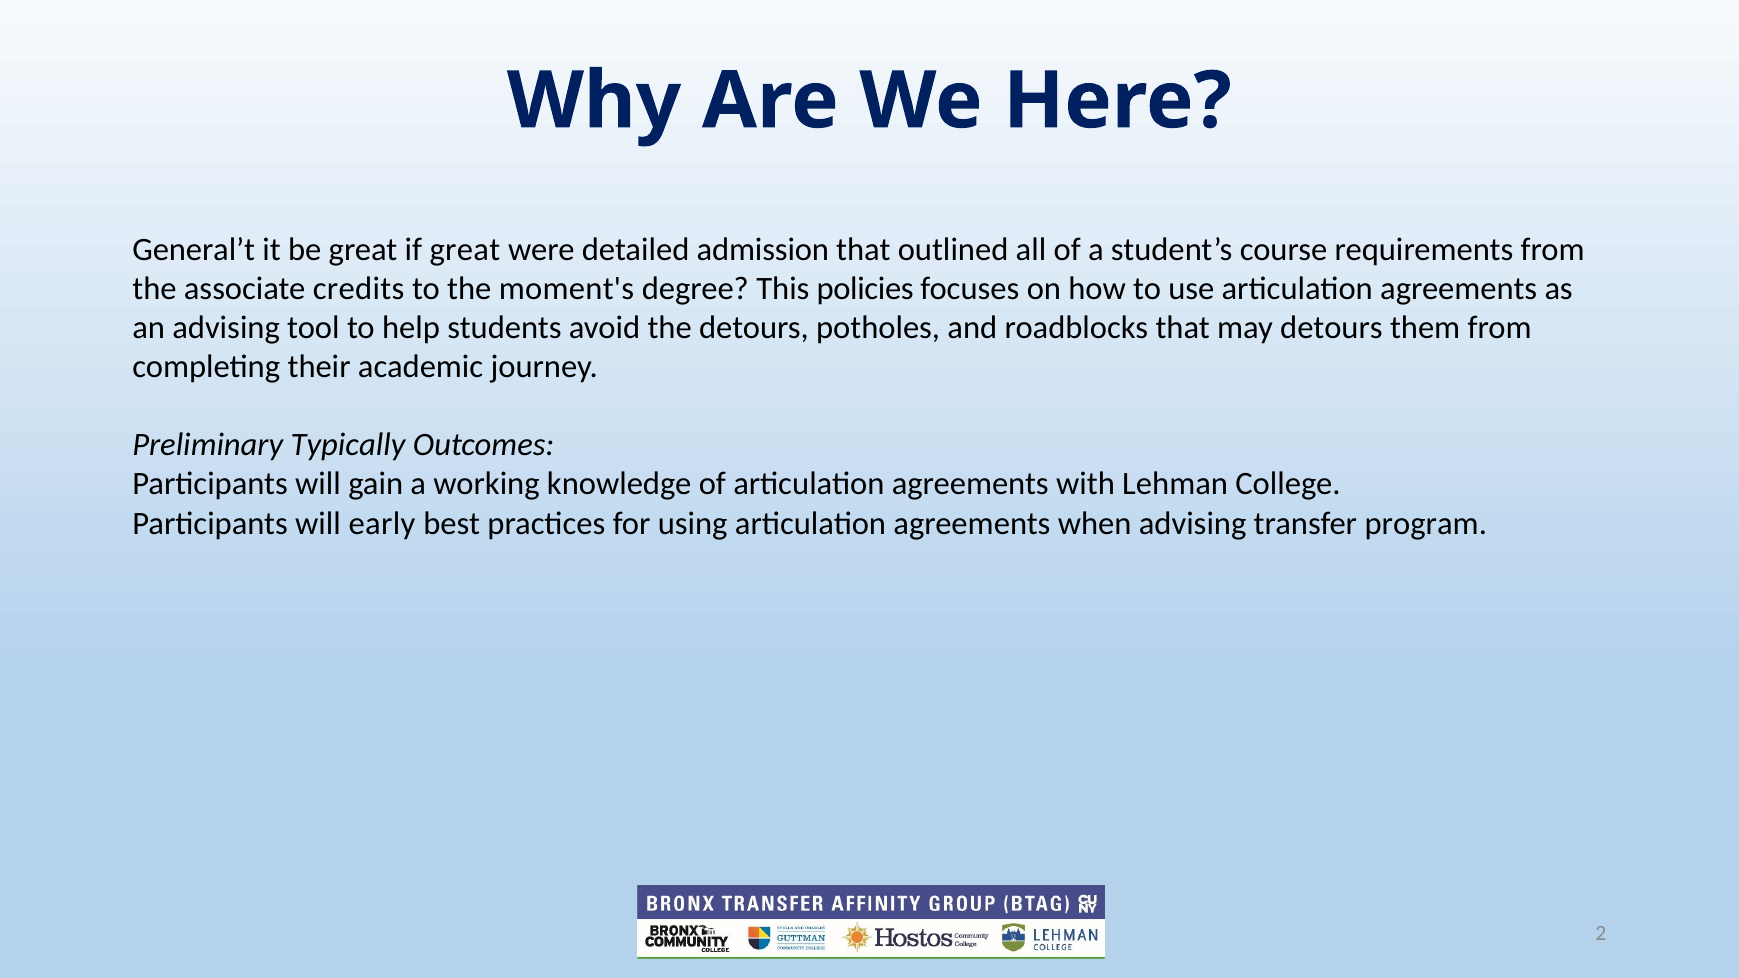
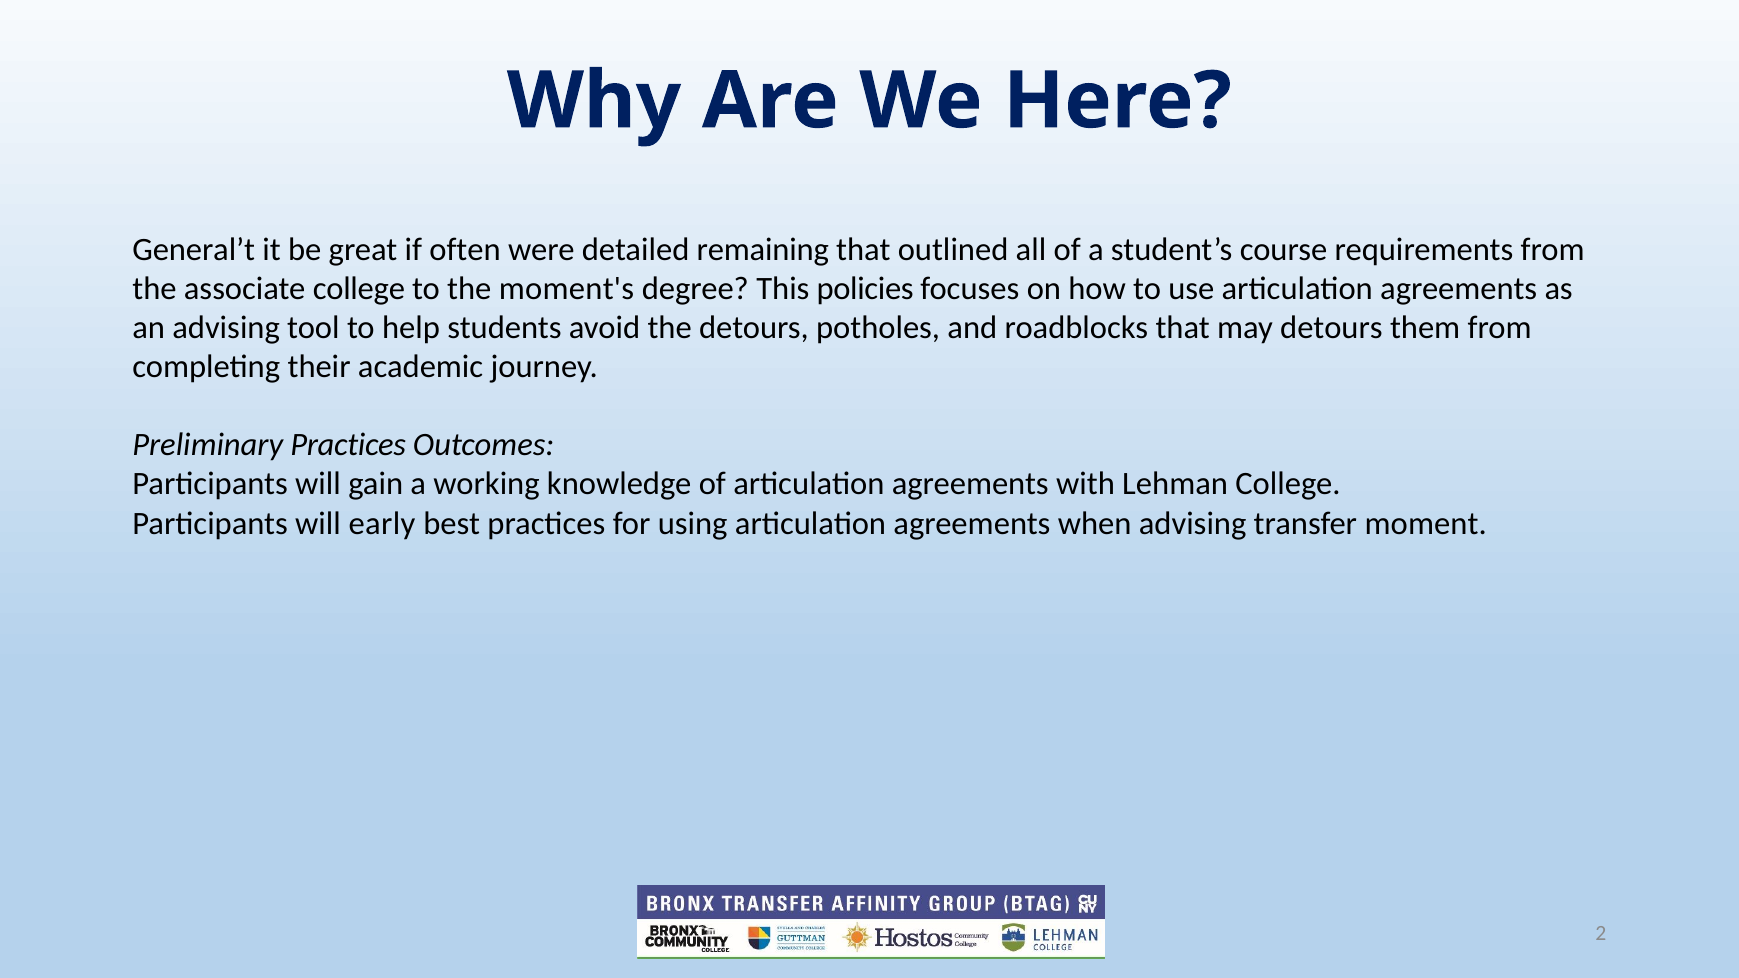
if great: great -> often (465, 250)
admission: admission -> remaining (763, 250)
associate credits: credits -> college (359, 289)
Preliminary Typically: Typically -> Practices (348, 445)
program: program -> moment (1426, 523)
